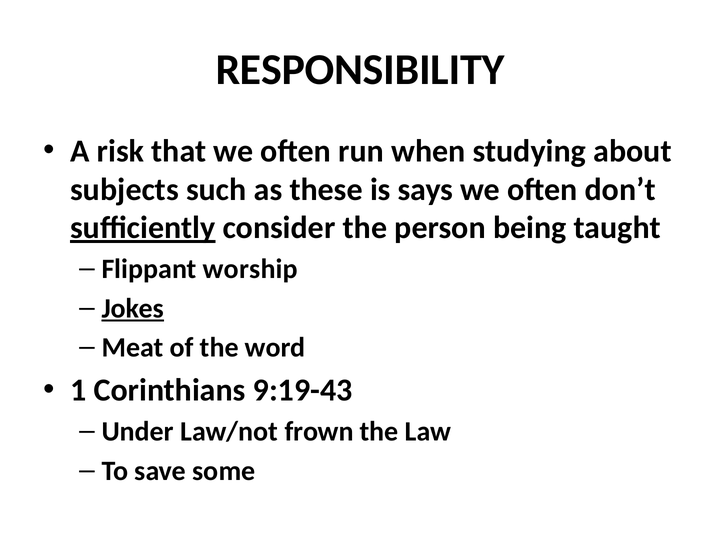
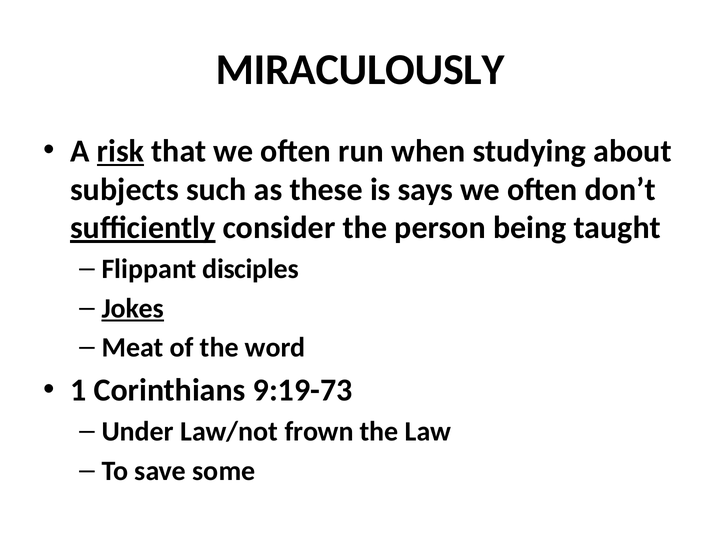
RESPONSIBILITY: RESPONSIBILITY -> MIRACULOUSLY (360, 70)
risk underline: none -> present (120, 151)
worship: worship -> disciples (251, 269)
9:19-43: 9:19-43 -> 9:19-73 (303, 390)
